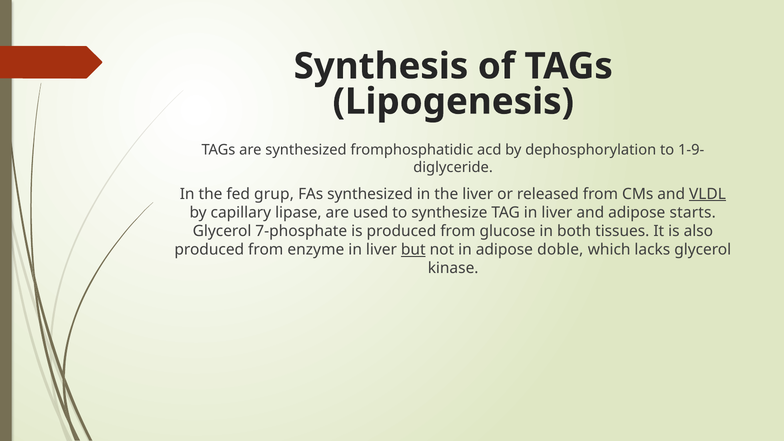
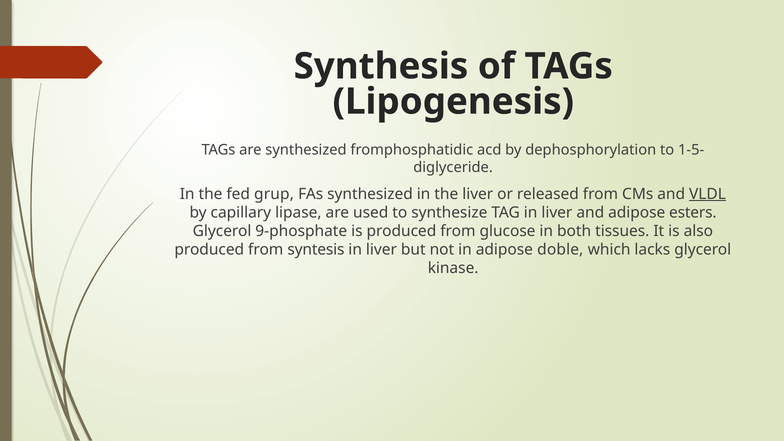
1-9-: 1-9- -> 1-5- (691, 150)
starts: starts -> esters (693, 213)
7-phosphate: 7-phosphate -> 9-phosphate (301, 231)
enzyme: enzyme -> syntesis (316, 250)
but underline: present -> none (413, 250)
